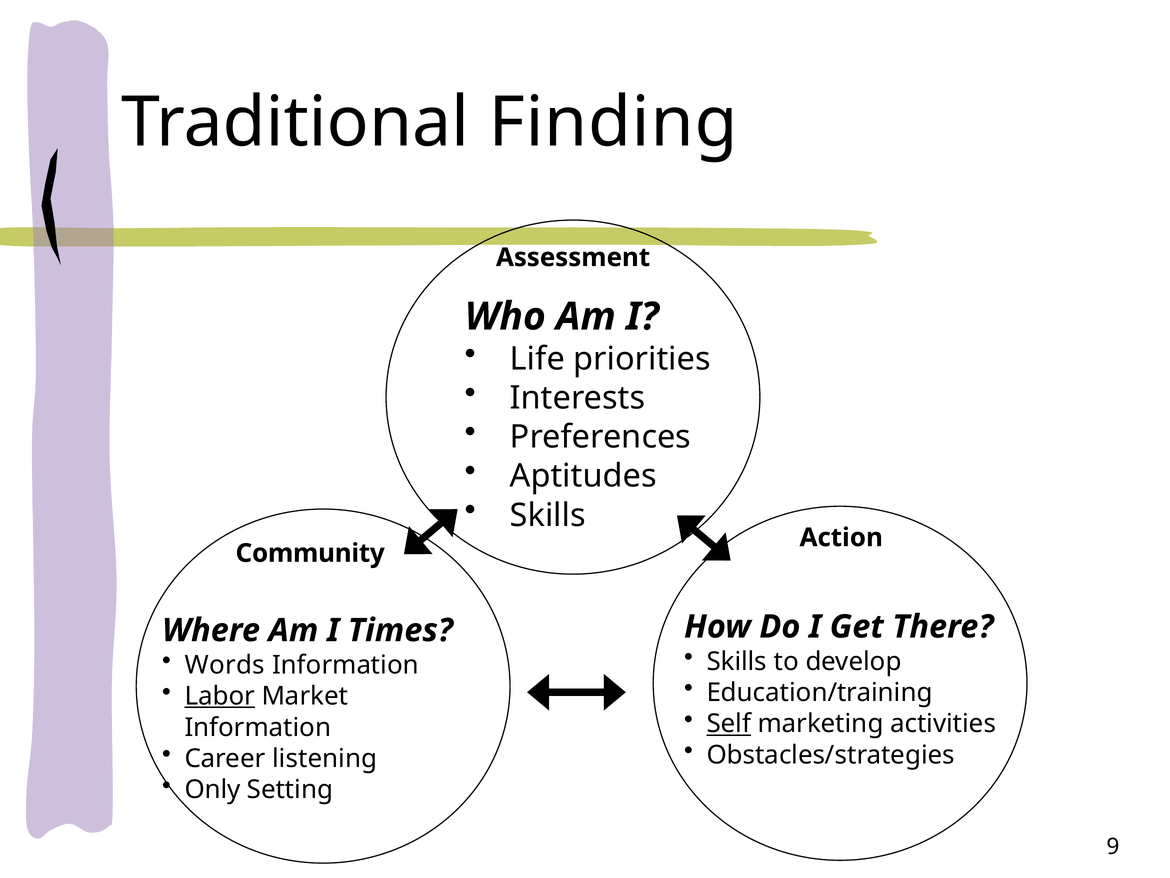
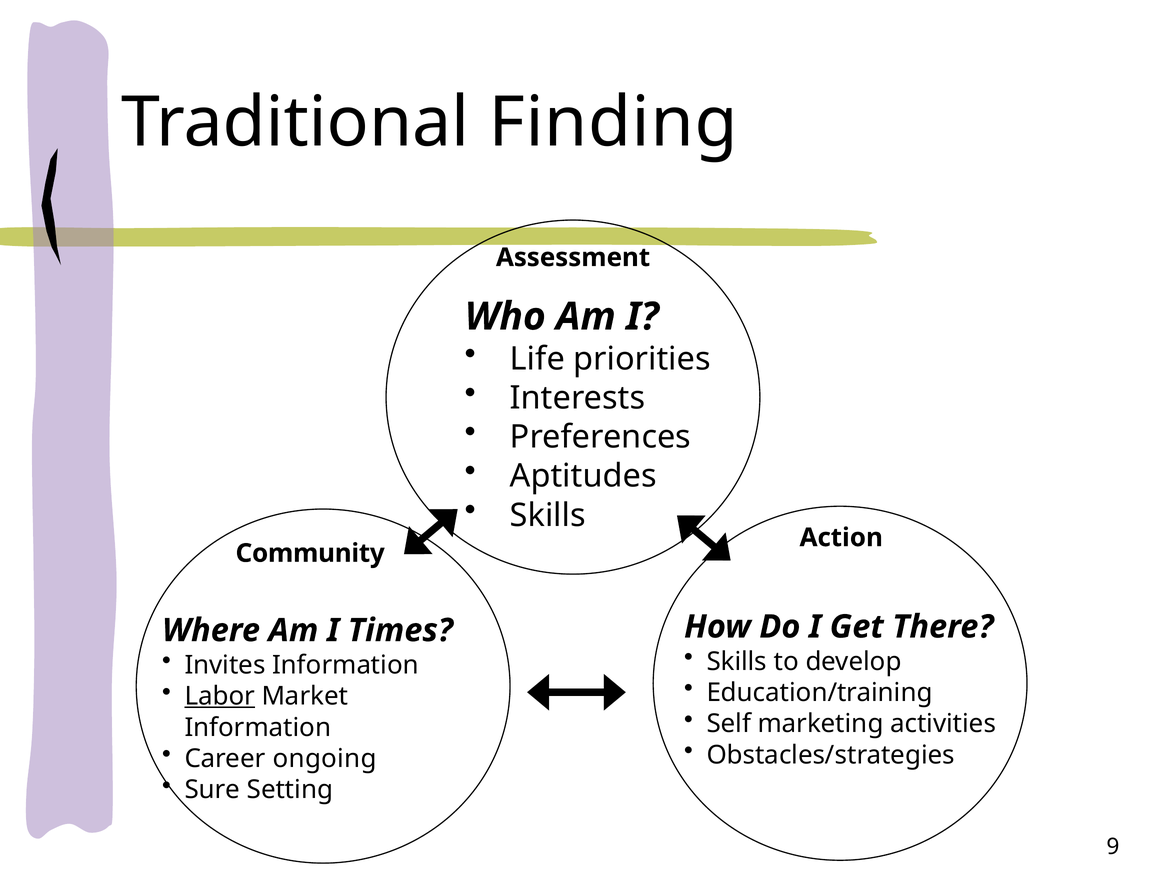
Words: Words -> Invites (225, 665)
Self underline: present -> none (729, 723)
listening: listening -> ongoing (325, 758)
Only: Only -> Sure (212, 789)
